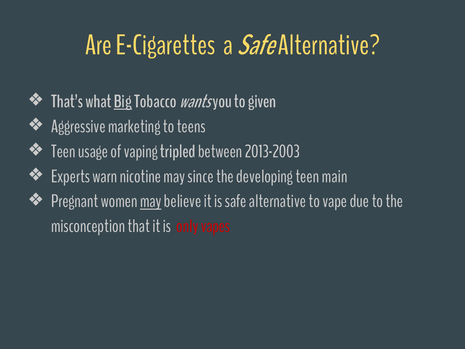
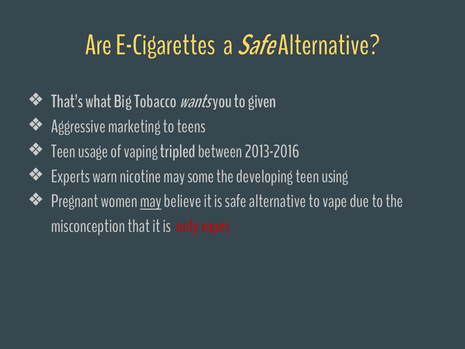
Big underline: present -> none (123, 101)
2013-2003: 2013-2003 -> 2013-2016 (272, 151)
since: since -> some (201, 176)
main: main -> using (335, 176)
